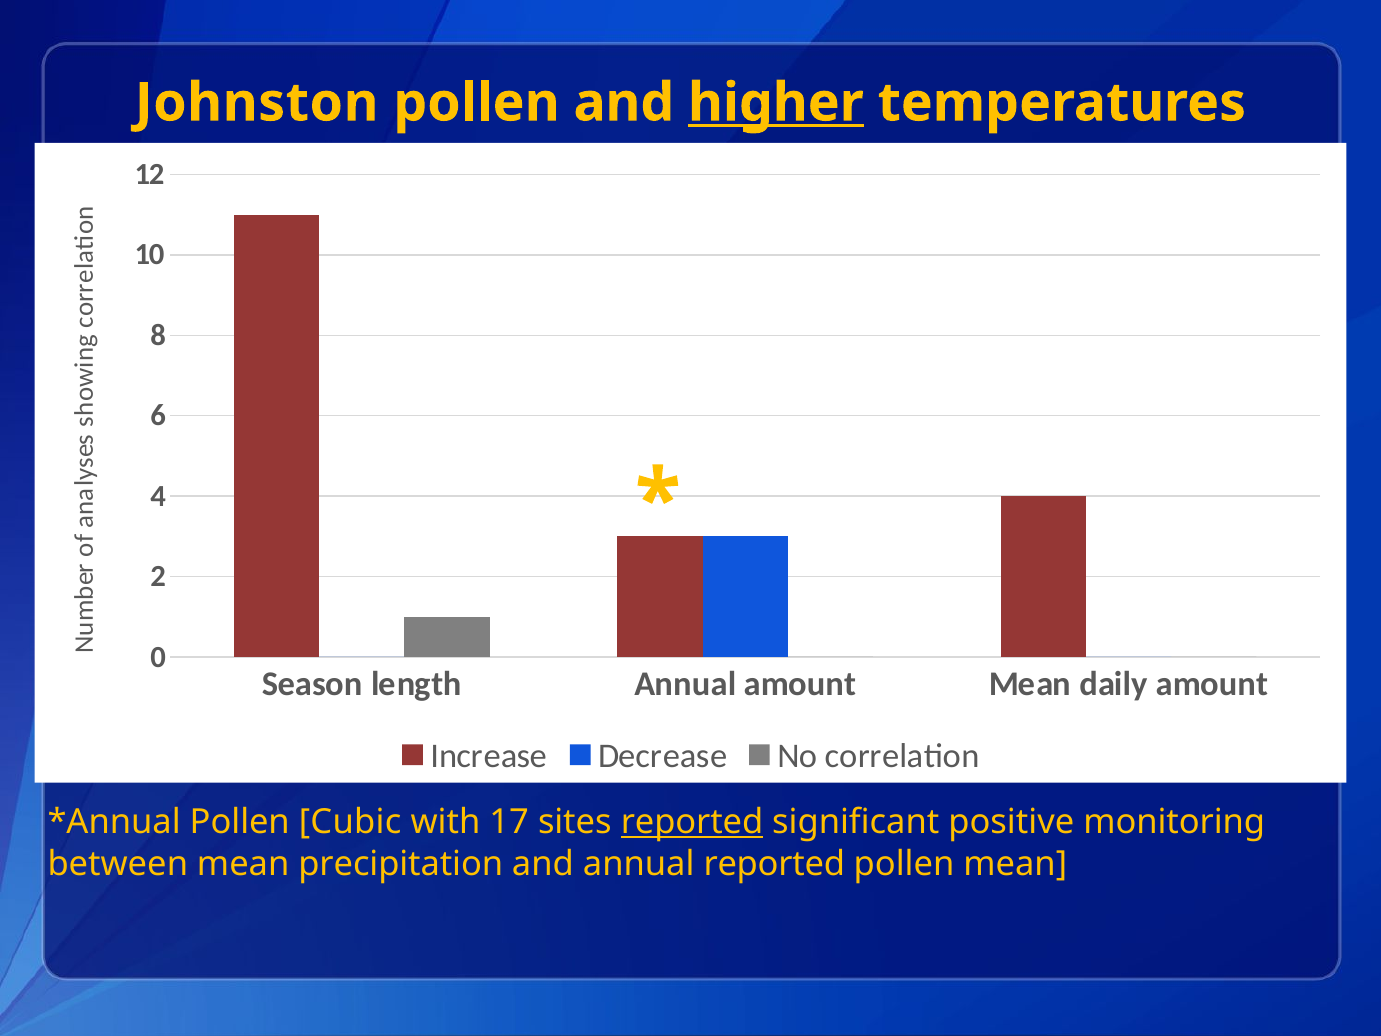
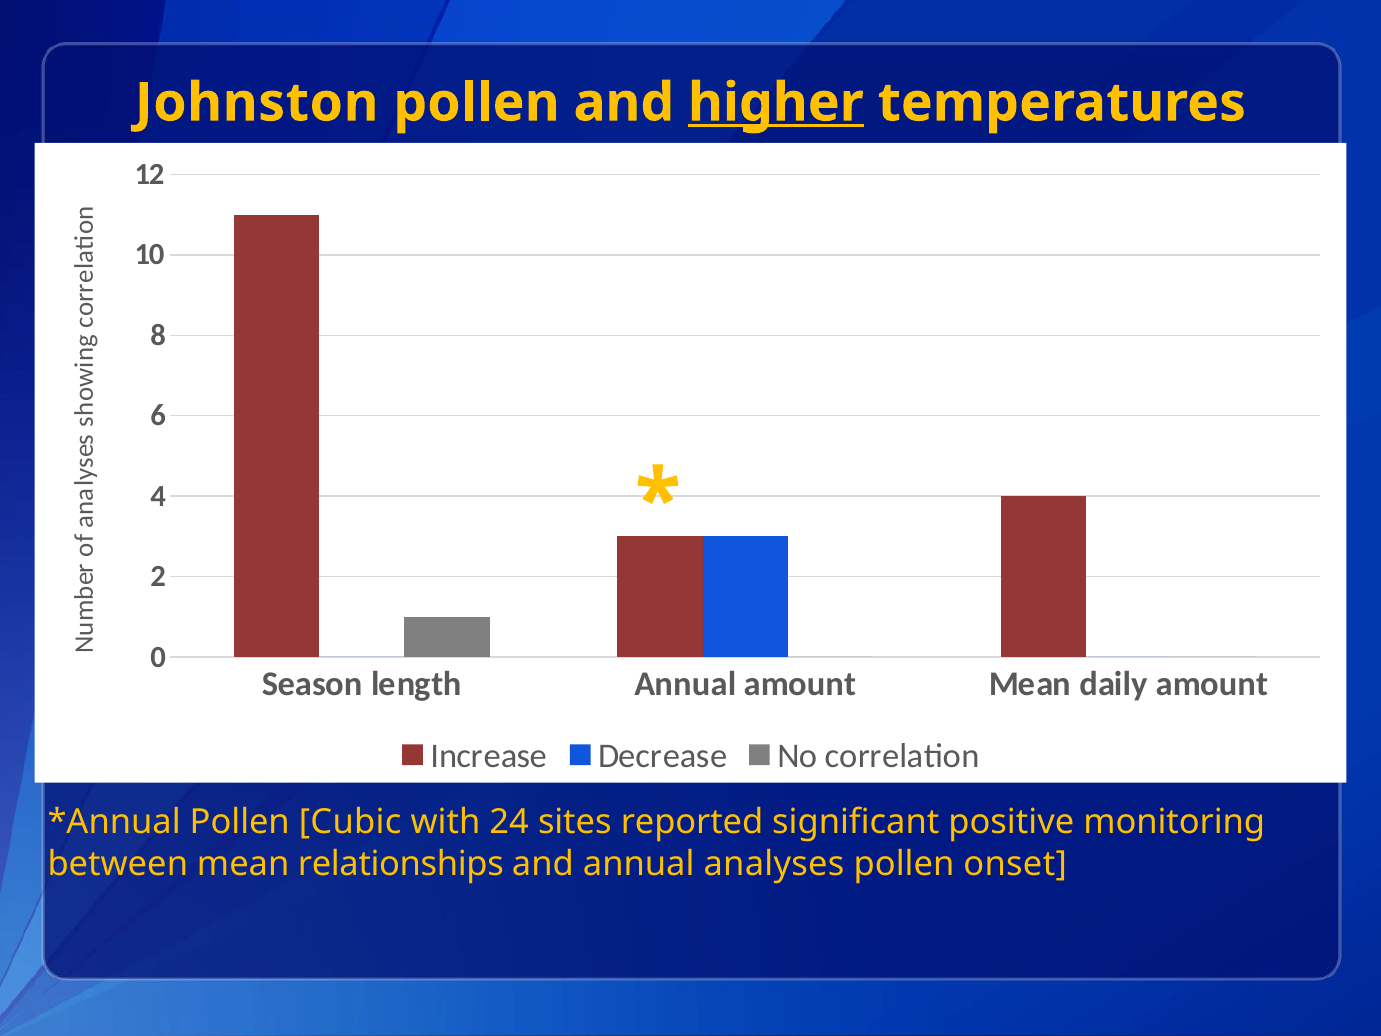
17: 17 -> 24 (509, 822)
reported underline: present -> none (692, 822)
precipitation: precipitation -> relationships (401, 863)
annual reported: reported -> analyses (774, 863)
pollen mean: mean -> onset (1015, 863)
